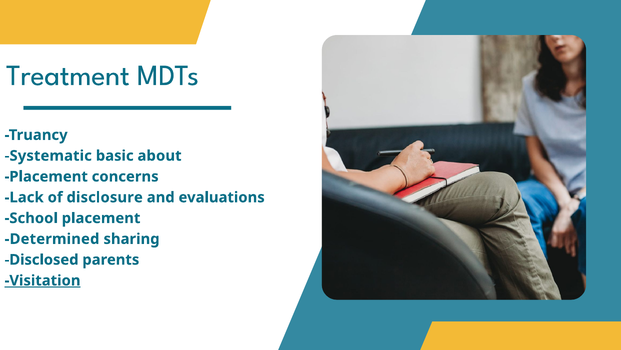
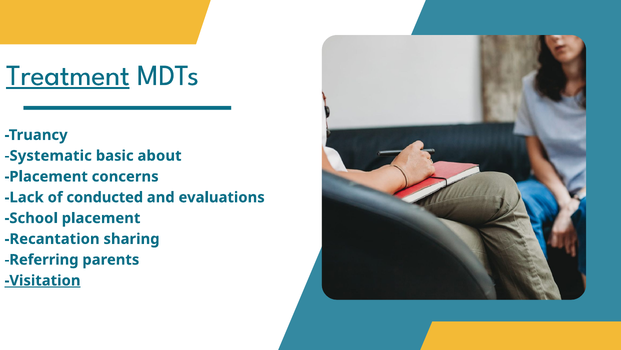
Treatment underline: none -> present (68, 75)
disclosure: disclosure -> conducted (105, 197)
Determined: Determined -> Recantation (52, 239)
Disclosed: Disclosed -> Referring (42, 259)
